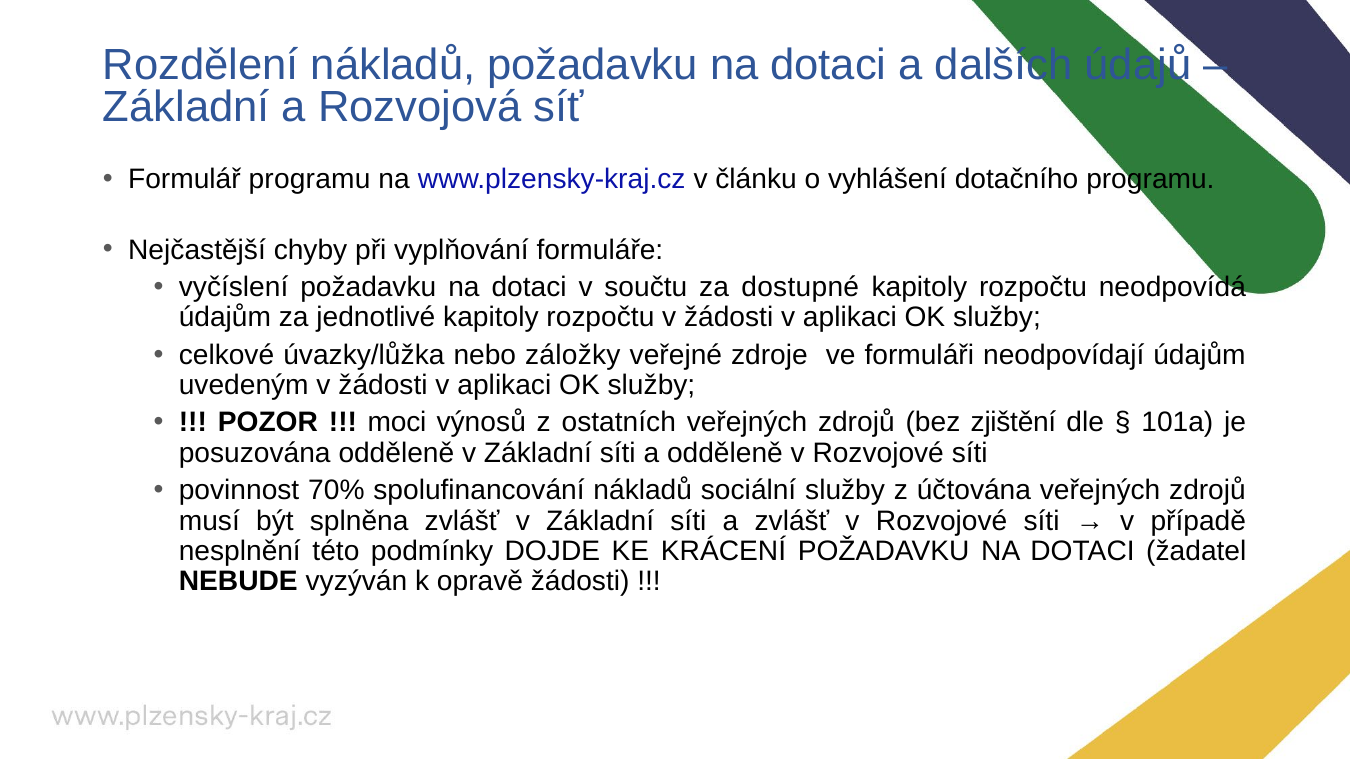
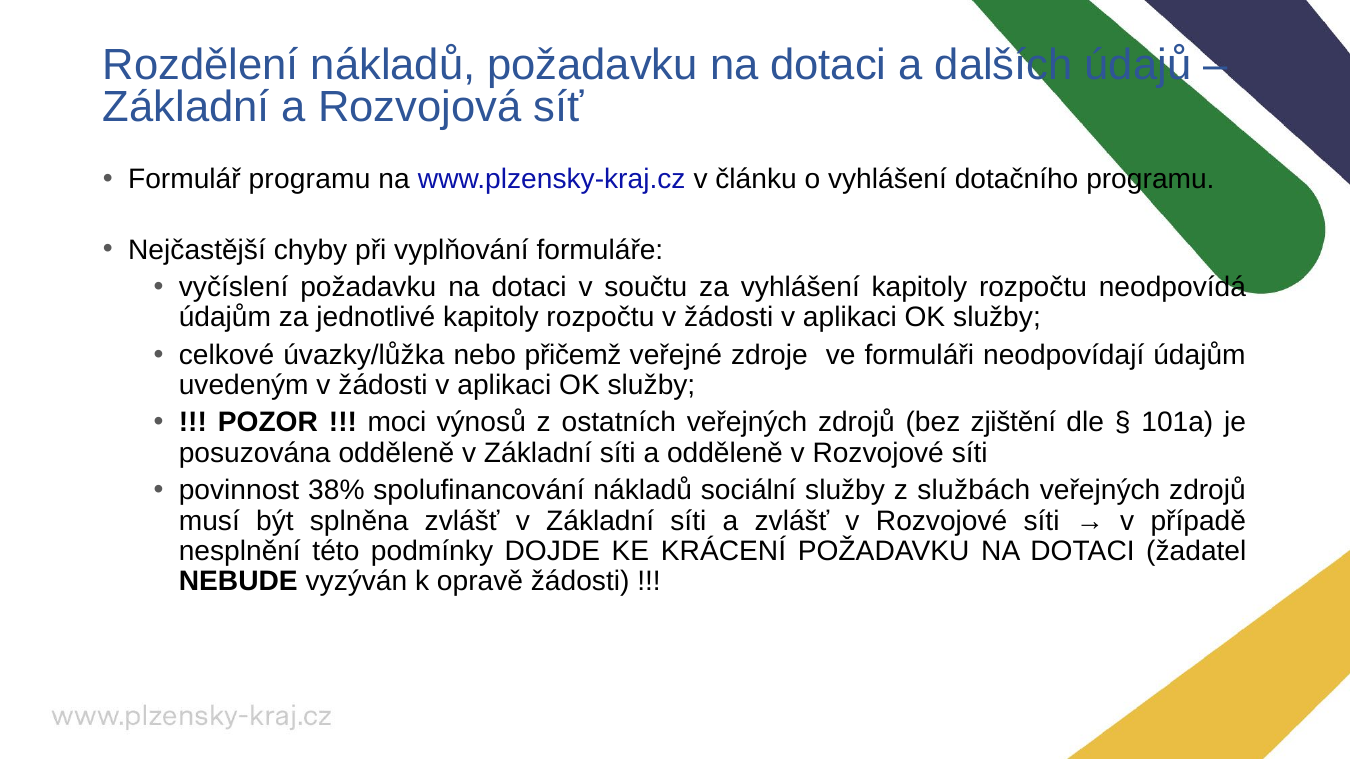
za dostupné: dostupné -> vyhlášení (800, 287)
záložky: záložky -> přičemž (573, 355)
70%: 70% -> 38% (336, 491)
účtována: účtována -> službách (974, 491)
